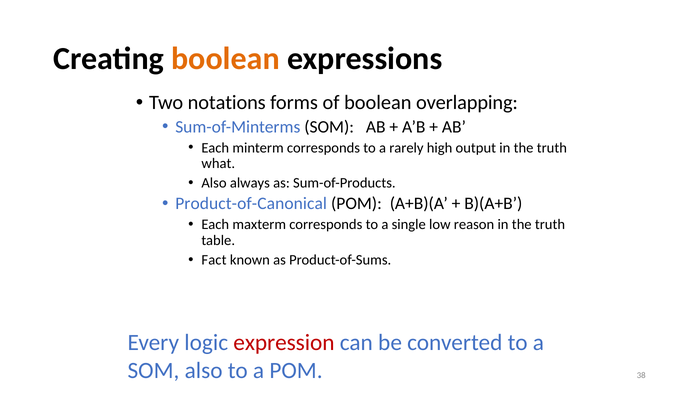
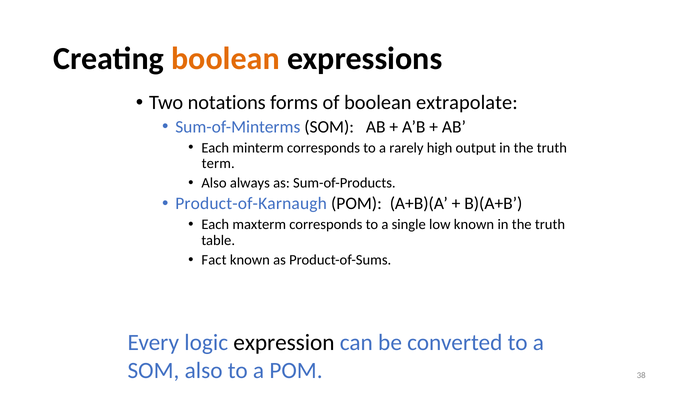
overlapping: overlapping -> extrapolate (467, 103)
what: what -> term (218, 164)
Product-of-Canonical: Product-of-Canonical -> Product-of-Karnaugh (251, 204)
low reason: reason -> known (474, 225)
expression colour: red -> black (284, 343)
